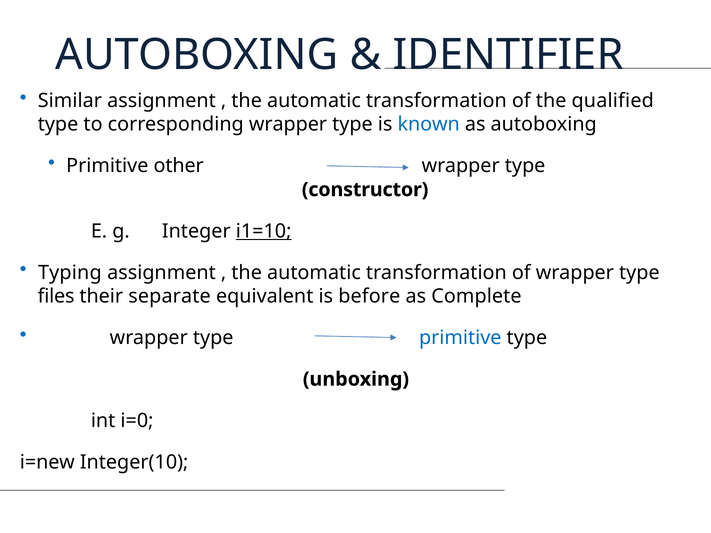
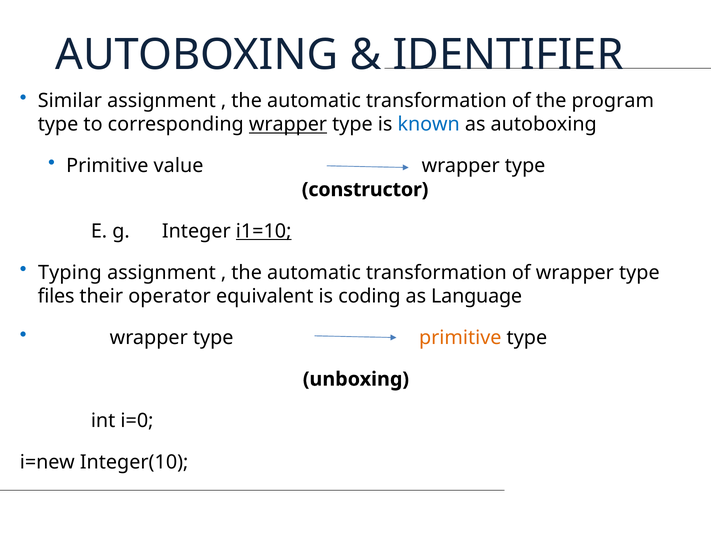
qualified: qualified -> program (613, 101)
wrapper underline: none -> present (288, 125)
other: other -> value (179, 166)
separate: separate -> operator (170, 296)
before: before -> coding (369, 296)
Complete: Complete -> Language (477, 296)
primitive colour: blue -> orange (460, 338)
